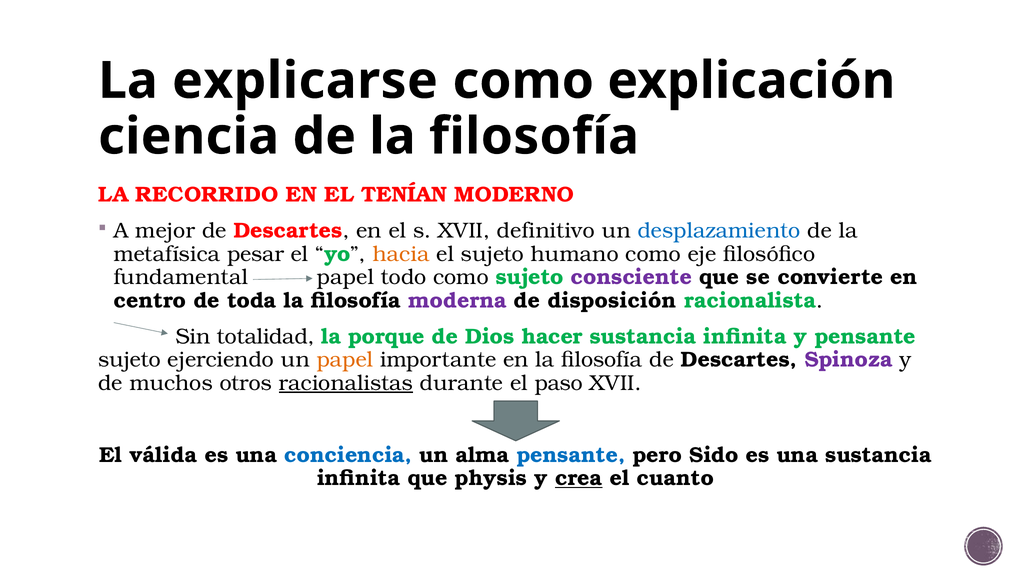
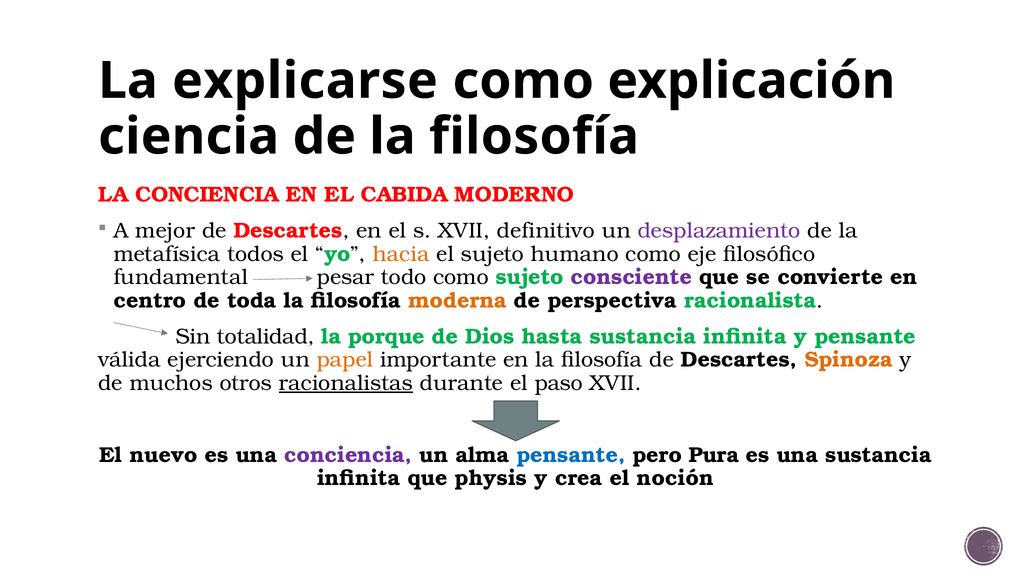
LA RECORRIDO: RECORRIDO -> CONCIENCIA (207, 195)
TENÍAN: TENÍAN -> CABIDA (404, 195)
desplazamiento colour: blue -> purple (719, 231)
pesar: pesar -> todos (256, 254)
fundamental papel: papel -> pesar (346, 277)
moderna colour: purple -> orange (457, 300)
disposición: disposición -> perspectiva (612, 300)
hacer: hacer -> hasta (552, 336)
sujeto: sujeto -> válida (129, 360)
Spinoza colour: purple -> orange (849, 360)
válida: válida -> nuevo (163, 455)
conciencia colour: blue -> purple (348, 455)
Sido: Sido -> Pura (714, 455)
crea underline: present -> none (579, 478)
cuanto: cuanto -> noción (675, 478)
